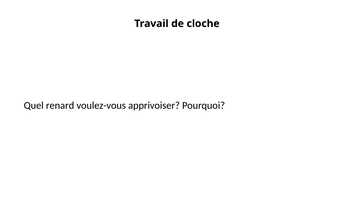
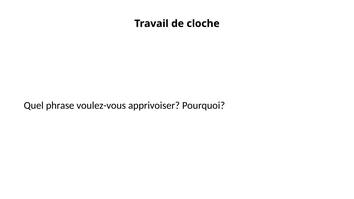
renard: renard -> phrase (60, 106)
